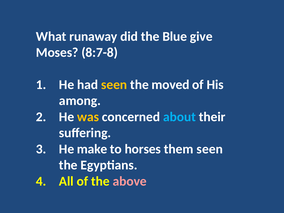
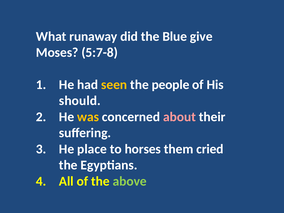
8:7-8: 8:7-8 -> 5:7-8 (100, 52)
moved: moved -> people (171, 85)
among: among -> should (80, 101)
about colour: light blue -> pink (179, 117)
make: make -> place (92, 149)
them seen: seen -> cried (210, 149)
above colour: pink -> light green (130, 181)
